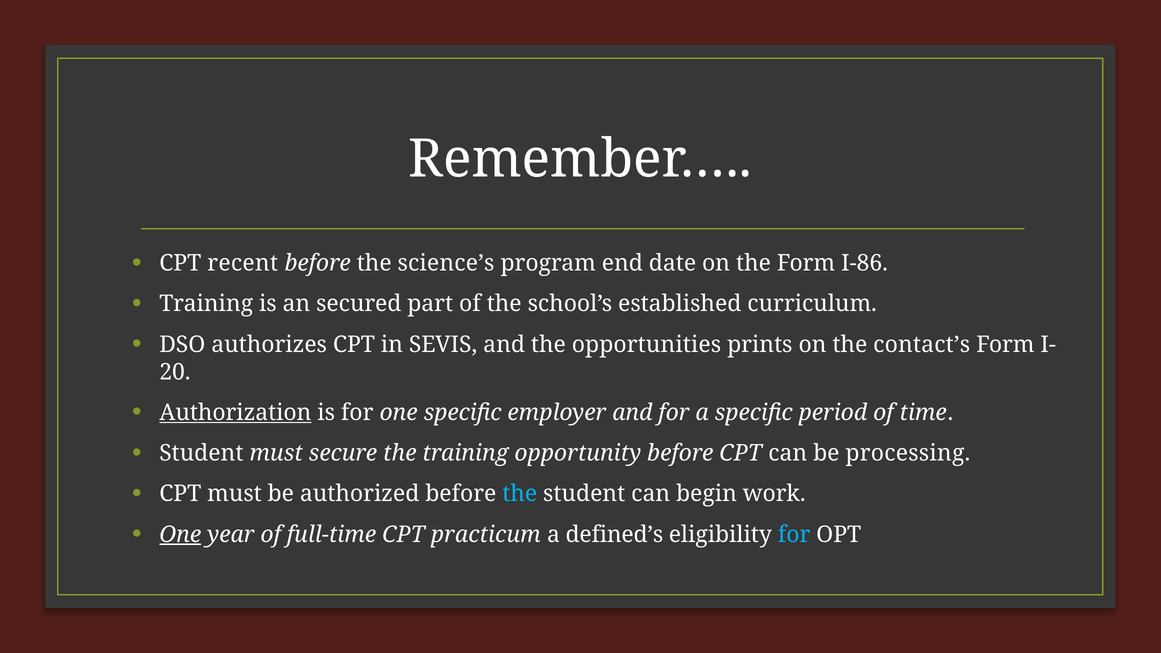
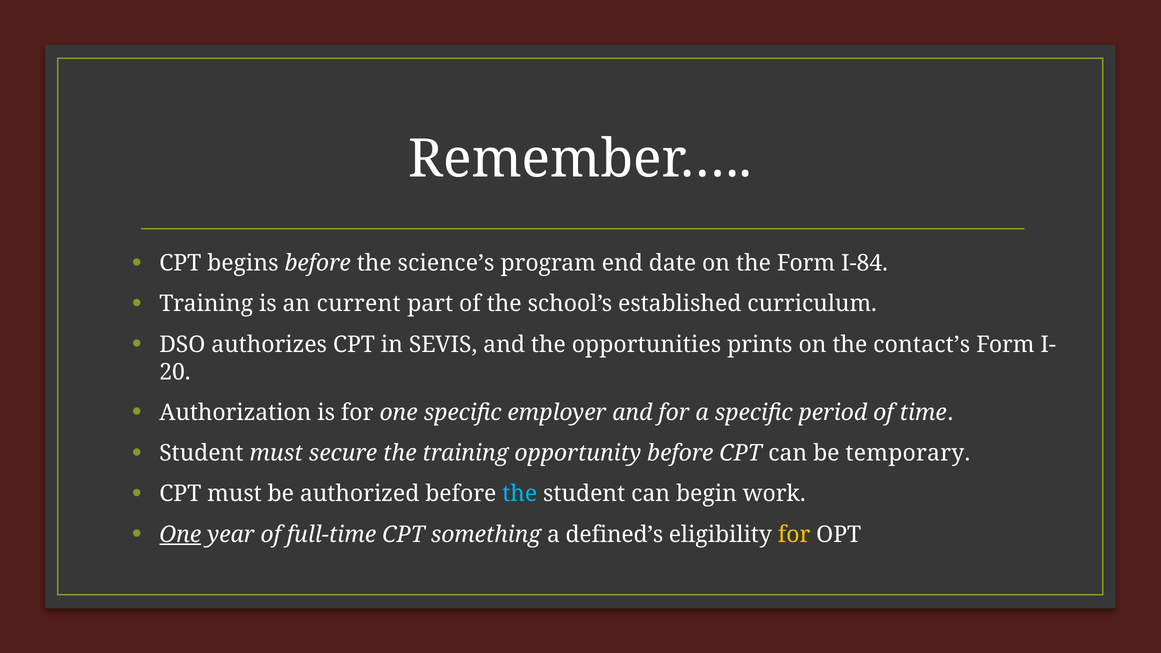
recent: recent -> begins (243, 263)
I-86: I-86 -> I-84 (865, 263)
secured: secured -> current (359, 304)
Authorization underline: present -> none (235, 413)
processing: processing -> temporary (908, 453)
practicum: practicum -> something (486, 535)
for colour: light blue -> yellow (794, 535)
